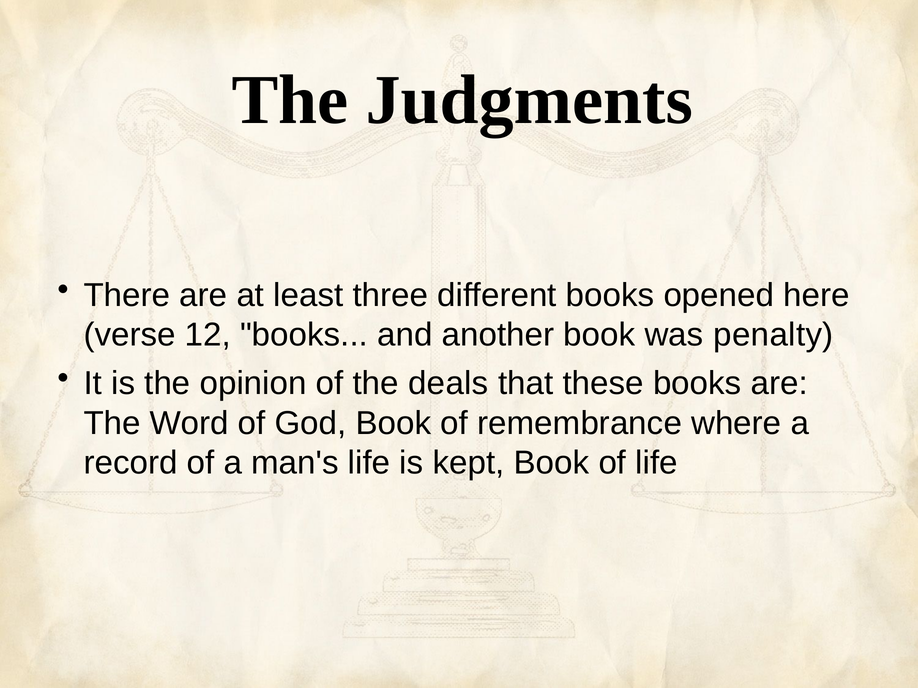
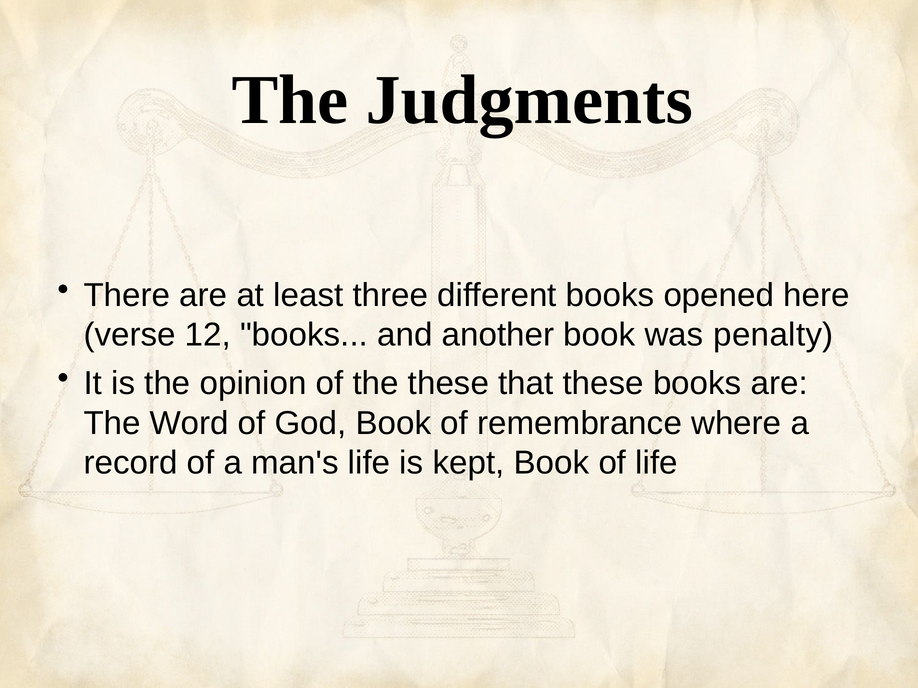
the deals: deals -> these (448, 384)
